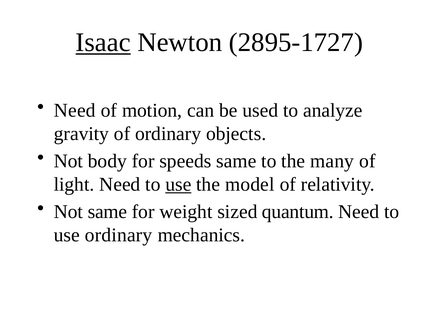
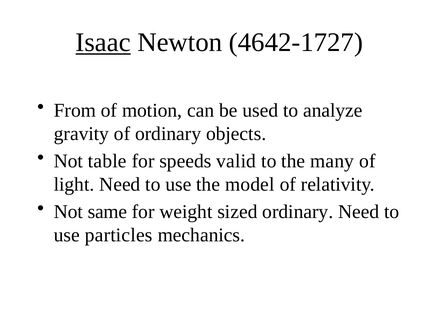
2895-1727: 2895-1727 -> 4642-1727 (296, 42)
Need: Need -> From (75, 110)
body: body -> table (107, 161)
speeds same: same -> valid (236, 161)
use underline: present -> none (178, 185)
sized quantum: quantum -> ordinary (298, 212)
use ordinary: ordinary -> particles (119, 235)
